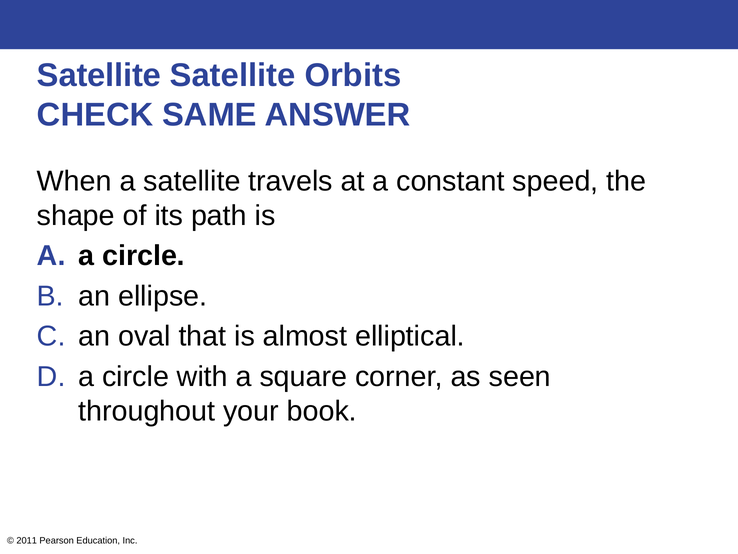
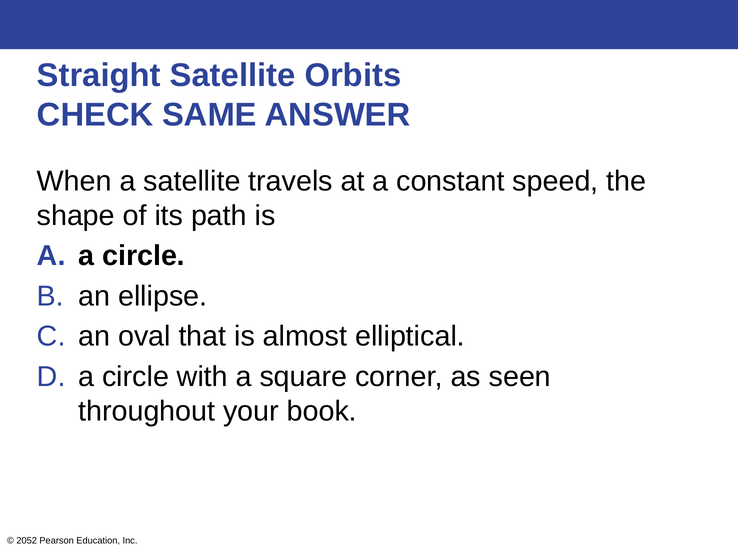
Satellite: Satellite -> Straight (99, 75)
2011: 2011 -> 2052 (27, 540)
